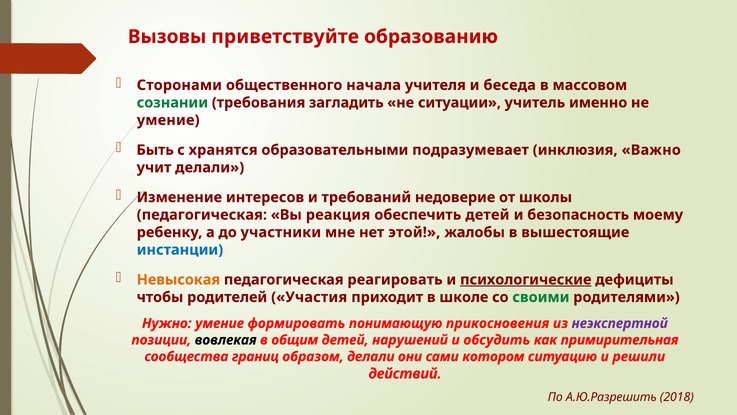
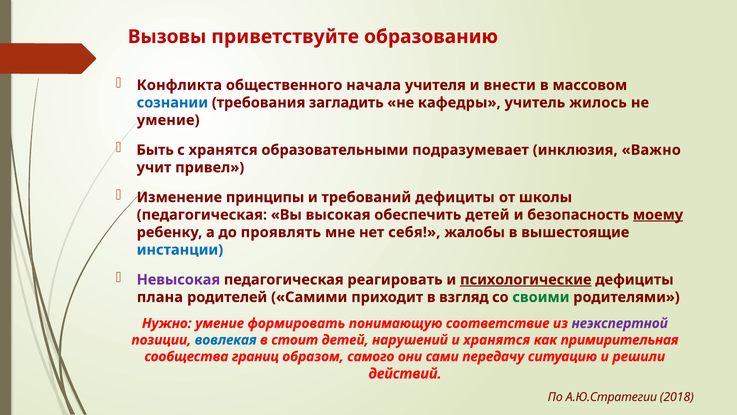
Сторонами: Сторонами -> Конфликта (179, 85)
беседа: беседа -> внести (510, 85)
сознании colour: green -> blue (172, 103)
ситуации: ситуации -> кафедры (459, 103)
именно: именно -> жилось (598, 103)
учит делали: делали -> привел (210, 167)
интересов: интересов -> принципы (265, 197)
требований недоверие: недоверие -> дефициты (455, 197)
реакция: реакция -> высокая (338, 215)
моему underline: none -> present (658, 215)
участники: участники -> проявлять (281, 232)
этой: этой -> себя (414, 232)
Невысокая colour: orange -> purple (178, 279)
чтобы: чтобы -> плана (160, 297)
Участия: Участия -> Самими (309, 297)
школе: школе -> взгляд (464, 297)
прикосновения: прикосновения -> соответствие (498, 323)
вовлекая colour: black -> blue (226, 340)
общим: общим -> стоит (295, 340)
и обсудить: обсудить -> хранятся (497, 340)
образом делали: делали -> самого (371, 356)
котором: котором -> передачу (493, 356)
А.Ю.Разрешить: А.Ю.Разрешить -> А.Ю.Стратегии (611, 397)
